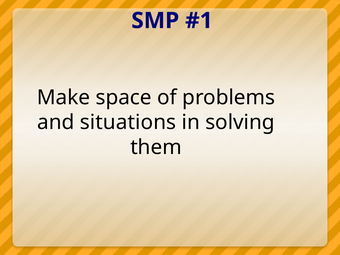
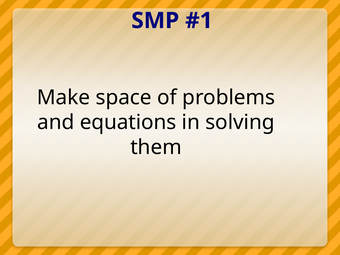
situations: situations -> equations (128, 122)
